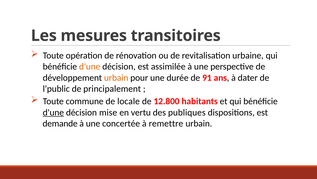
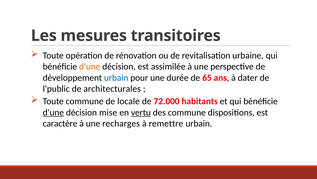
urbain colour: orange -> blue (116, 78)
91: 91 -> 65 (207, 78)
principalement: principalement -> architecturales (112, 89)
12.800: 12.800 -> 72.000 (167, 101)
vertu underline: none -> present (141, 112)
des publiques: publiques -> commune (187, 112)
demande: demande -> caractère (60, 123)
concertée: concertée -> recharges (121, 123)
